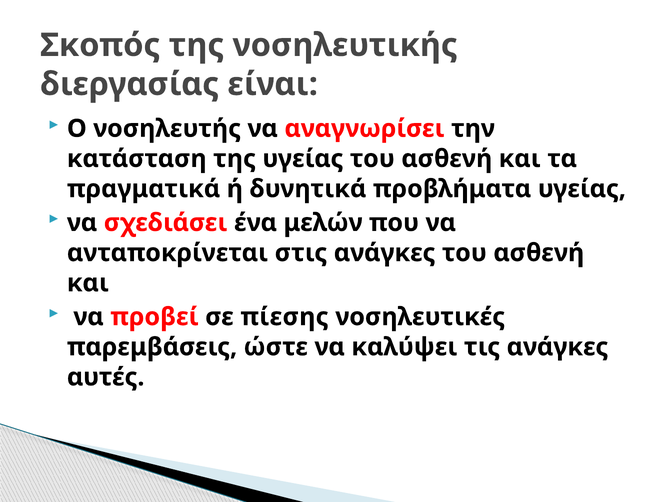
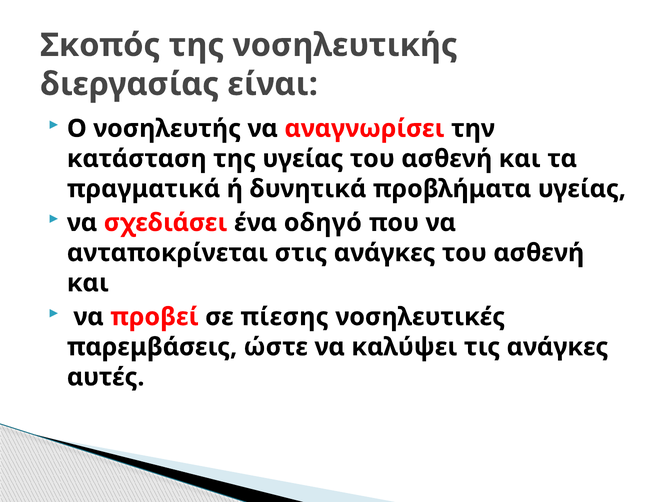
μελών: μελών -> οδηγό (323, 223)
